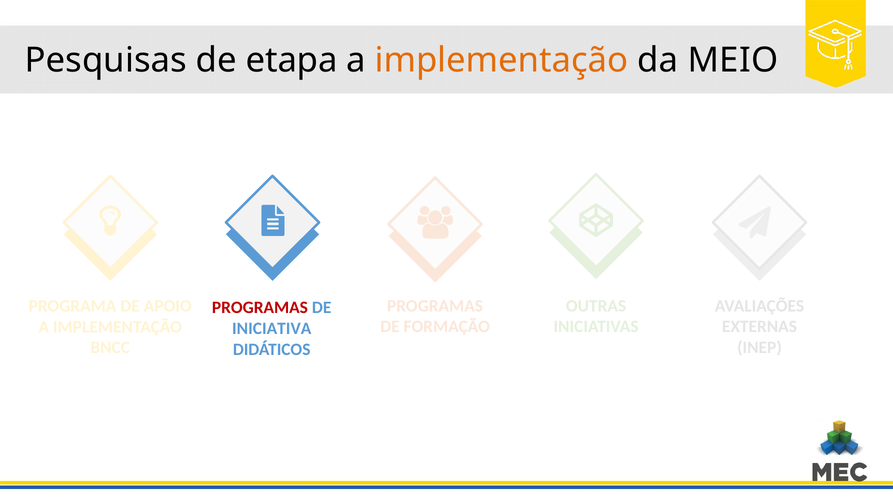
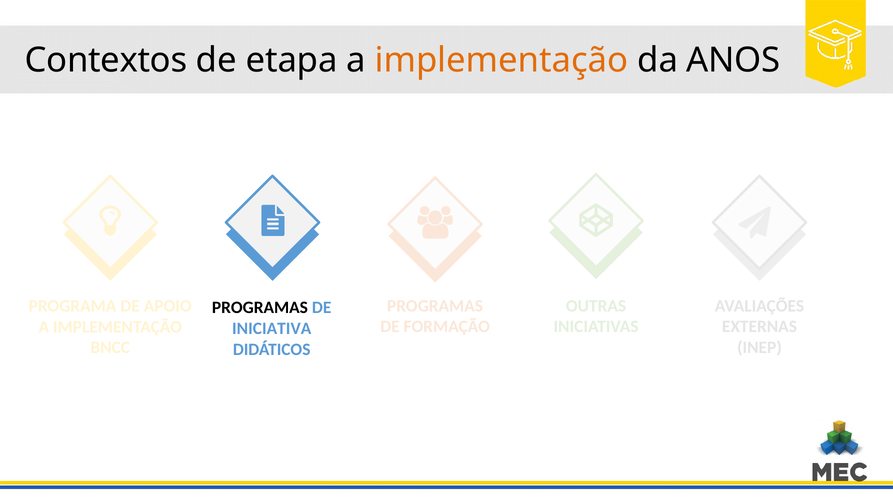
Pesquisas: Pesquisas -> Contextos (106, 61)
MEIO: MEIO -> ANOS (733, 61)
PROGRAMAS colour: red -> black (260, 308)
